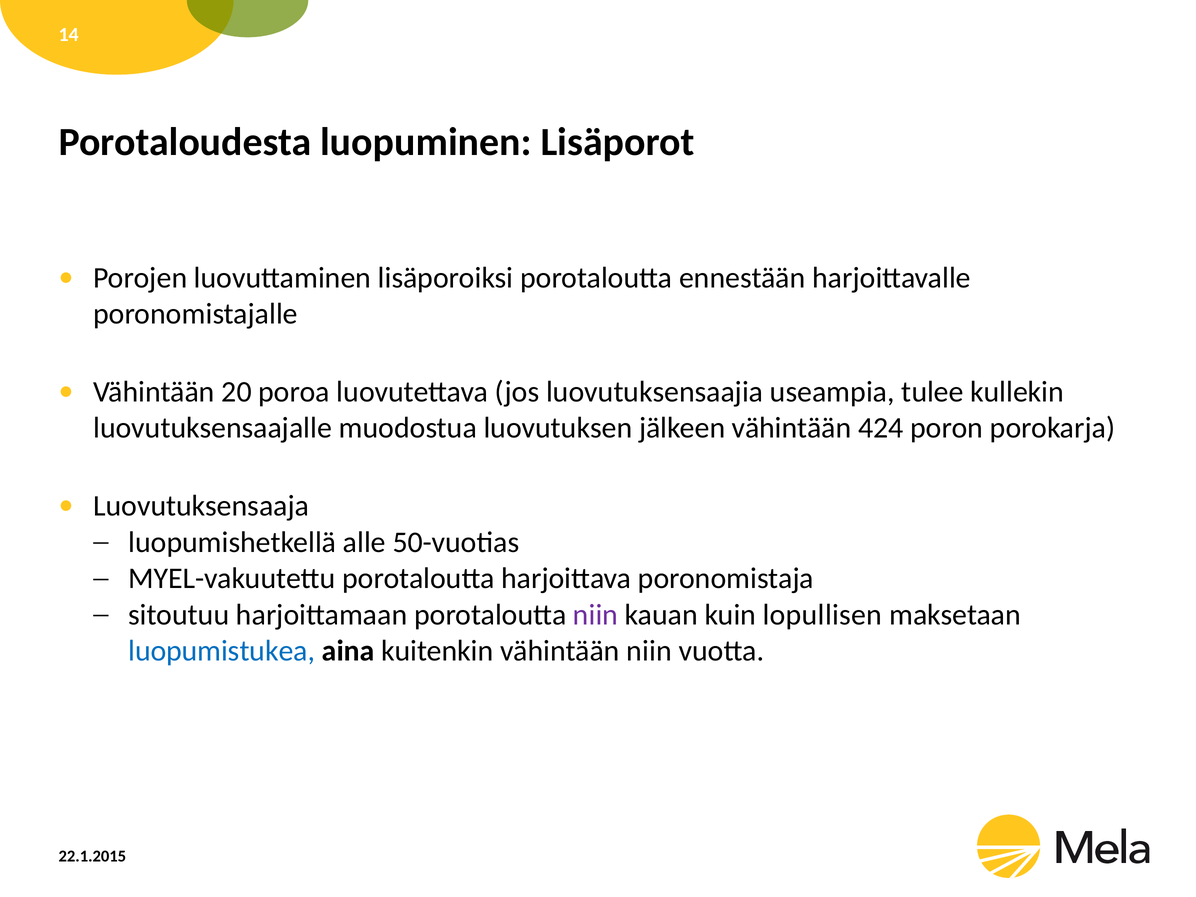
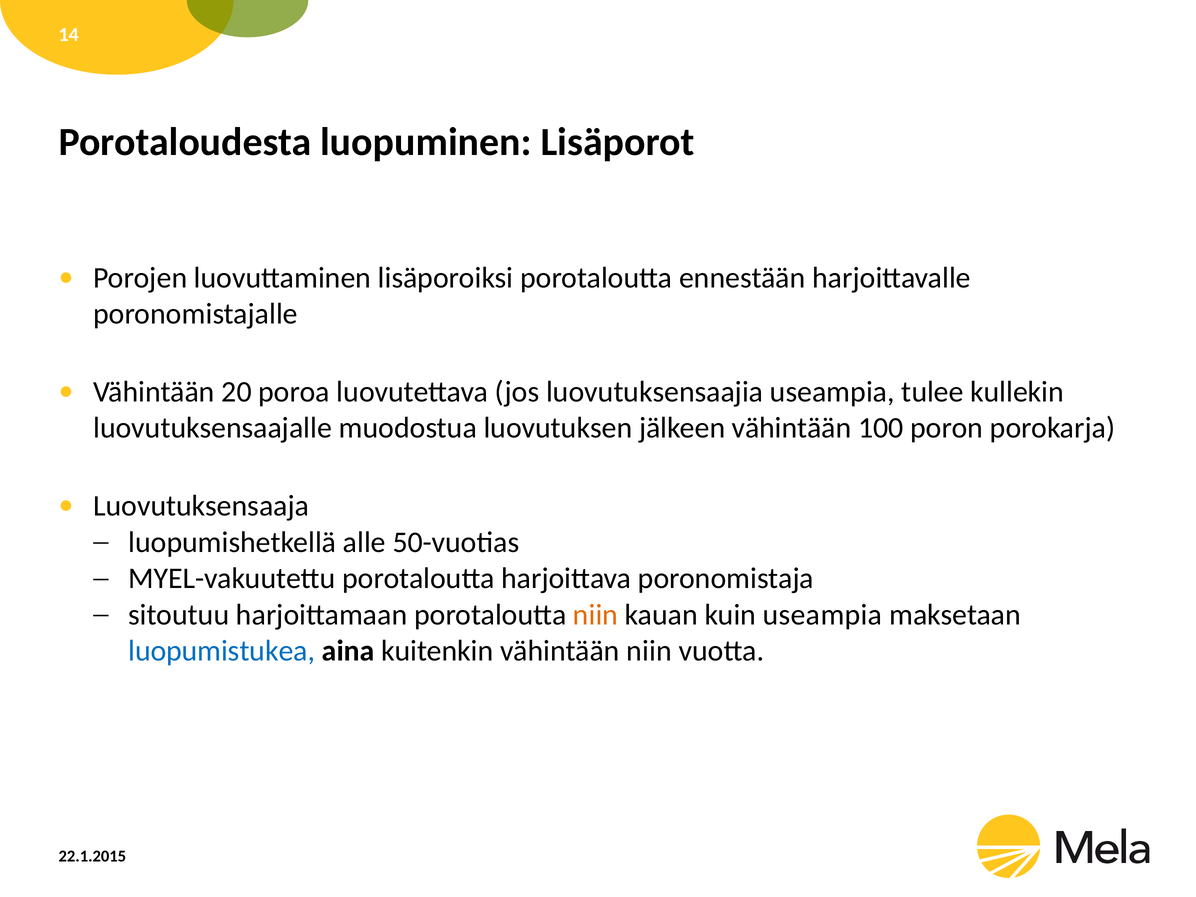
424: 424 -> 100 (881, 428)
niin colour: purple -> orange (596, 615)
kuin lopullisen: lopullisen -> useampia (822, 615)
